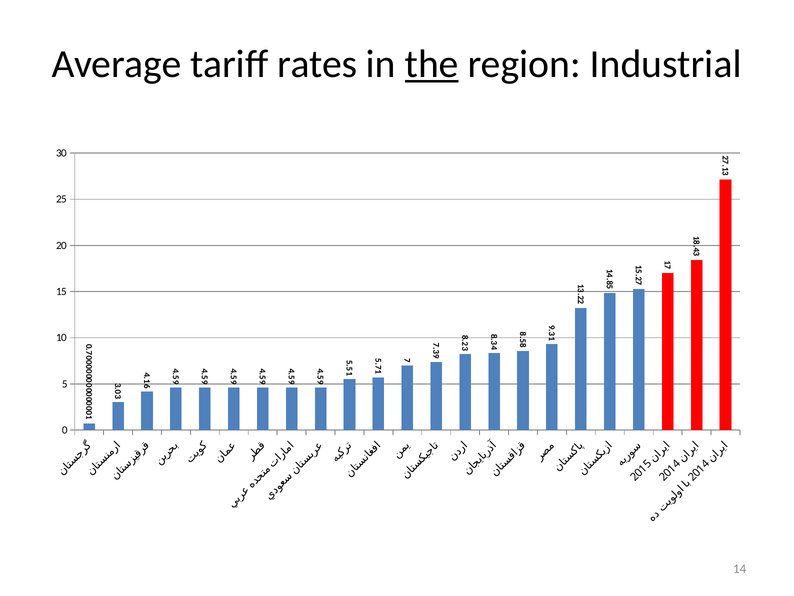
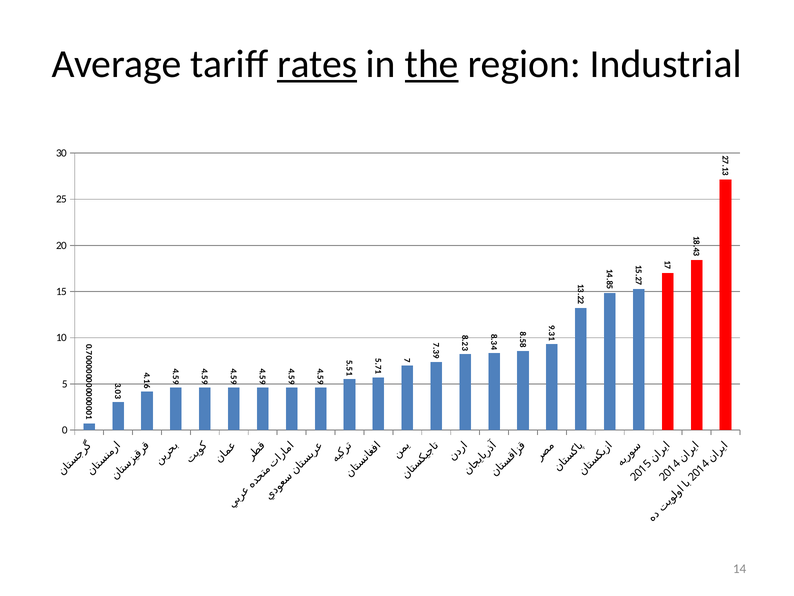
rates underline: none -> present (317, 64)
